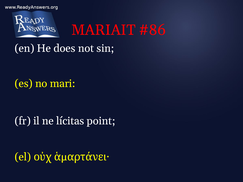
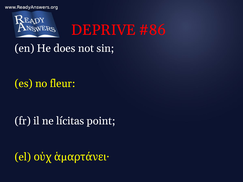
MARIAIT: MARIAIT -> DEPRIVE (103, 30)
mari: mari -> fleur (63, 84)
